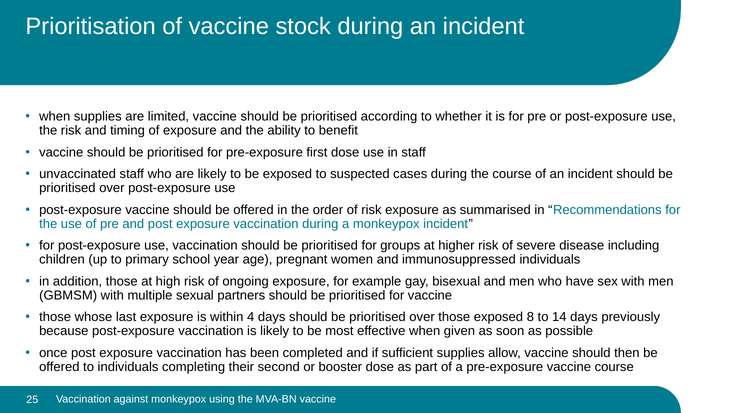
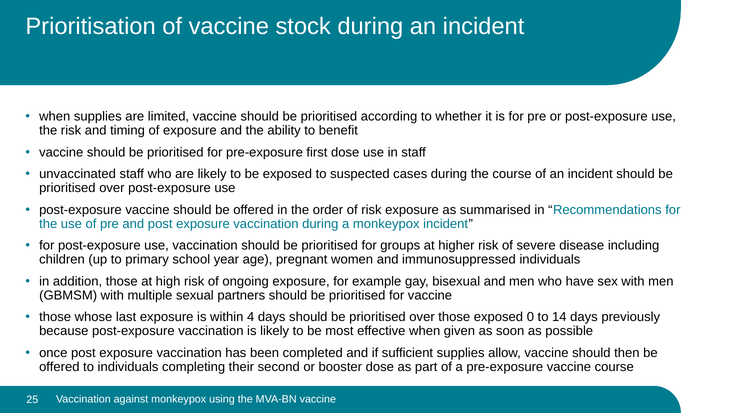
8: 8 -> 0 (530, 317)
